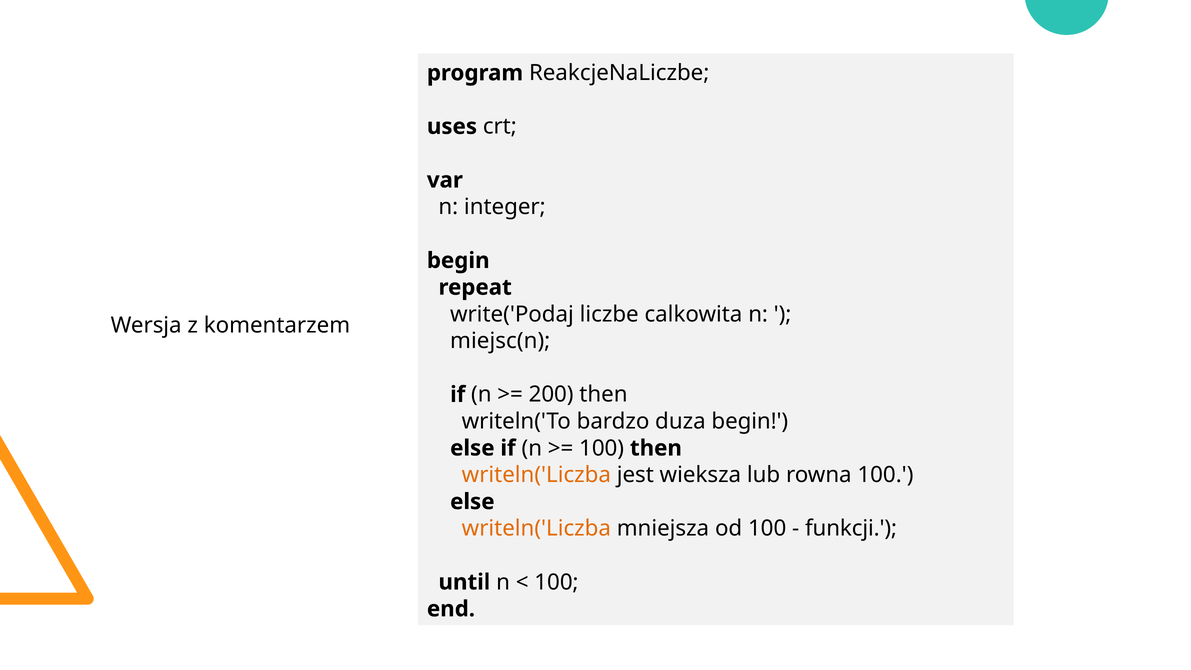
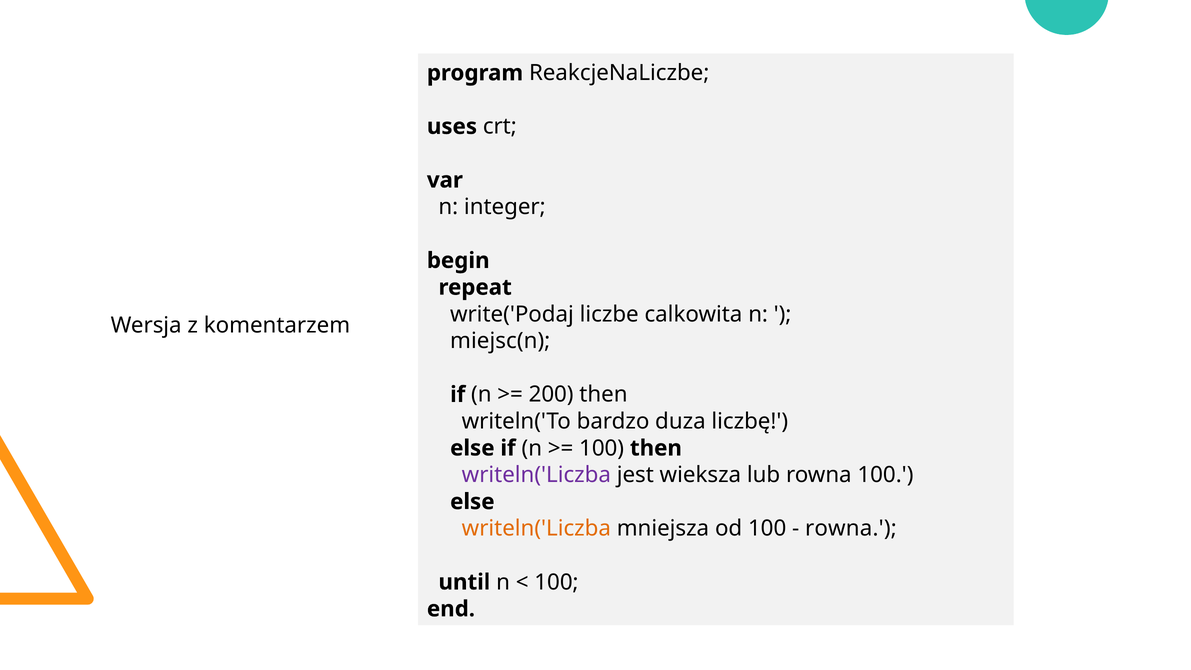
duza begin: begin -> liczbę (750, 421)
writeln('Liczba colour: orange -> purple (536, 475)
funkcji: funkcji -> rowna (851, 529)
